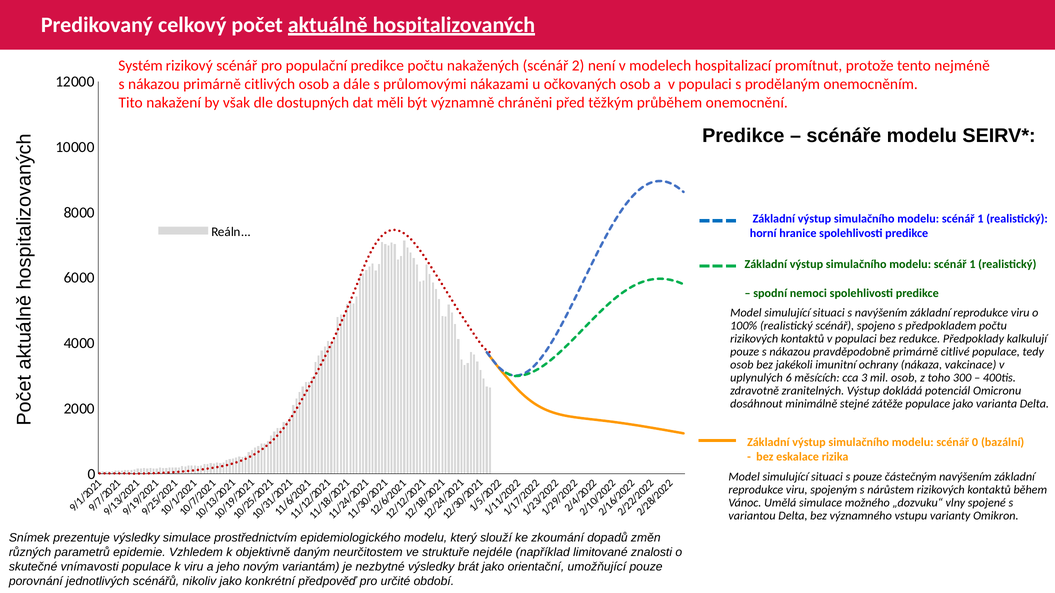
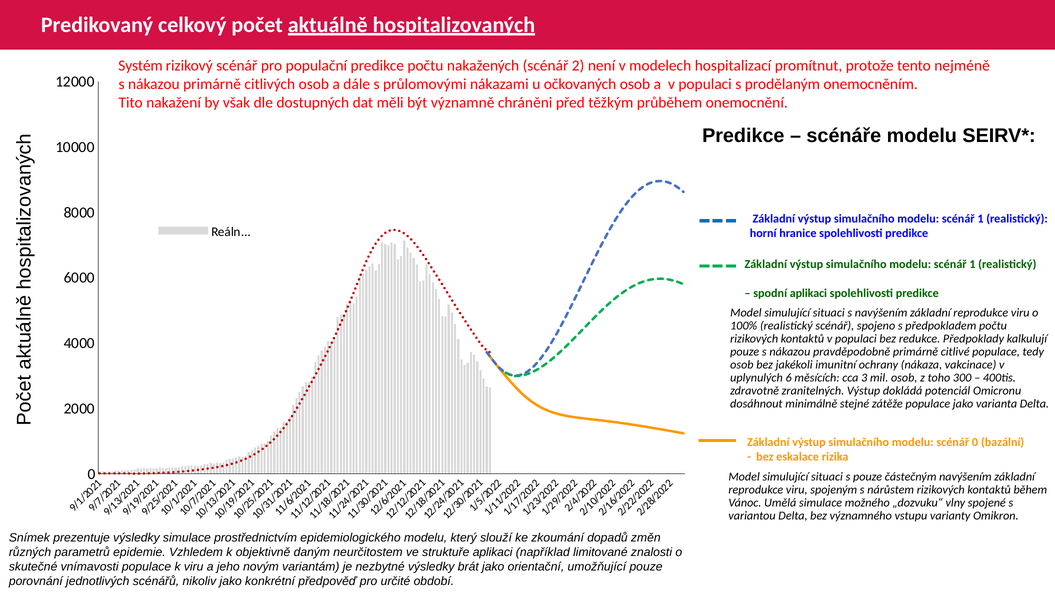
spodní nemoci: nemoci -> aplikaci (808, 293)
struktuře nejdéle: nejdéle -> aplikaci (493, 553)
